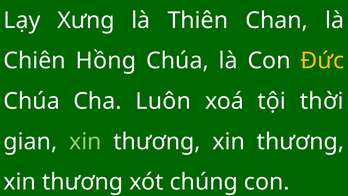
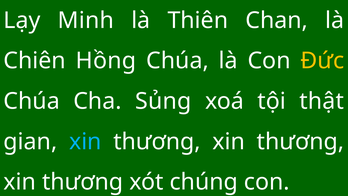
Xưng: Xưng -> Minh (86, 20)
Luôn: Luôn -> Sủng (163, 101)
thời: thời -> thật (322, 101)
xin colour: light green -> light blue (85, 141)
